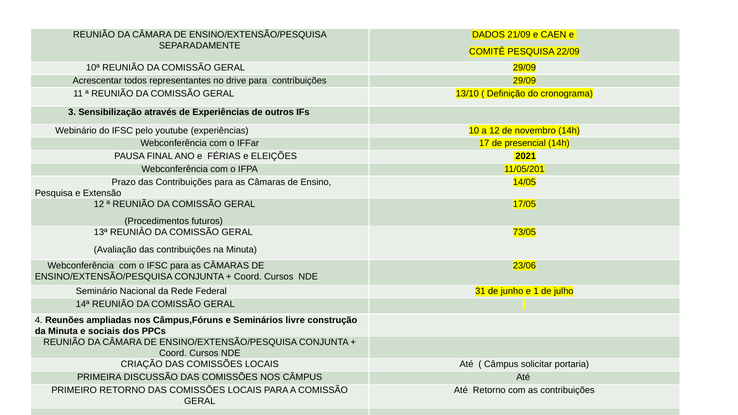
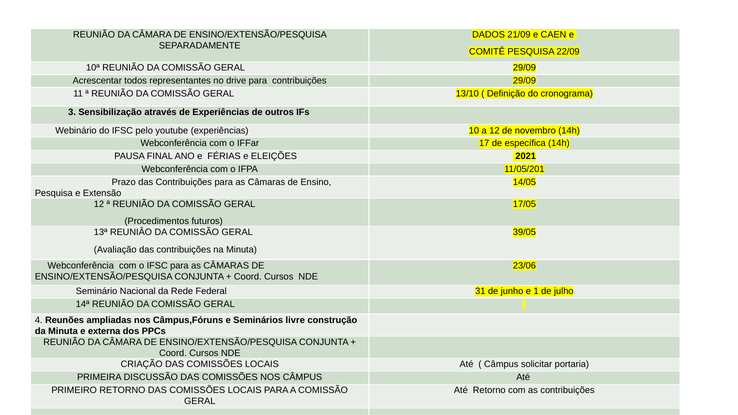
presencial: presencial -> específica (525, 143)
73/05: 73/05 -> 39/05 (524, 232)
sociais: sociais -> externa (104, 331)
